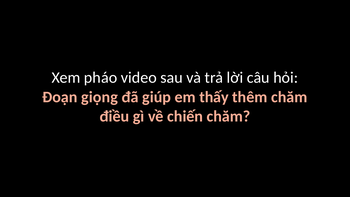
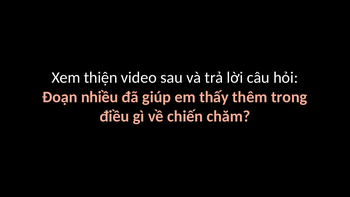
pháo: pháo -> thiện (101, 78)
giọng: giọng -> nhiều (100, 97)
thêm chăm: chăm -> trong (289, 97)
